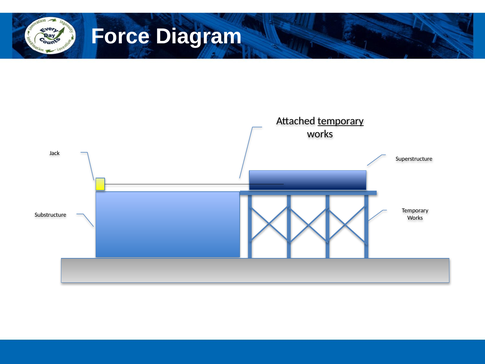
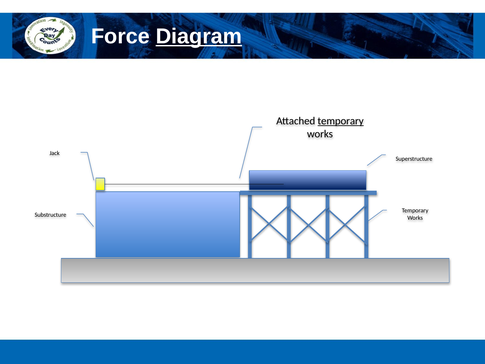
Diagram underline: none -> present (199, 36)
